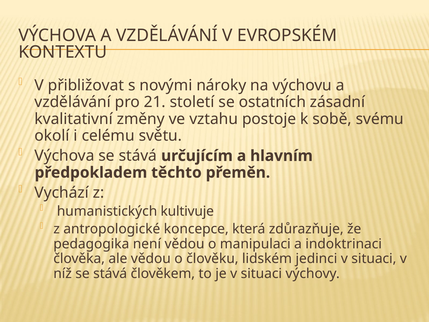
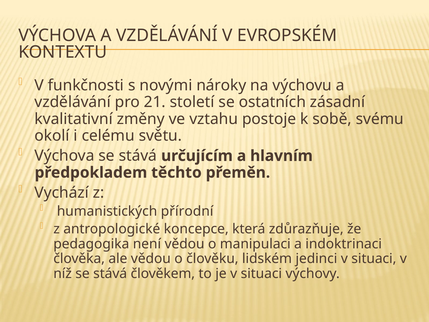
přibližovat: přibližovat -> funkčnosti (86, 85)
kultivuje: kultivuje -> přírodní (187, 211)
